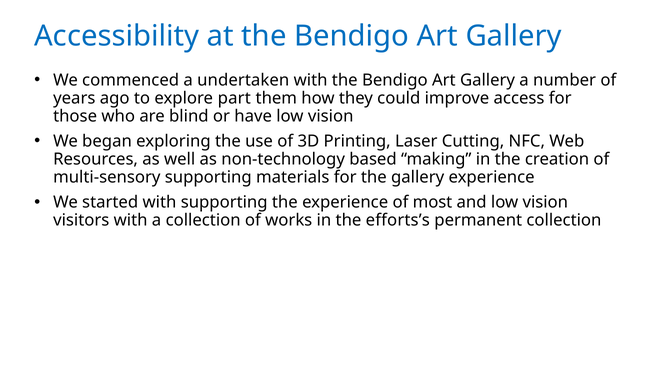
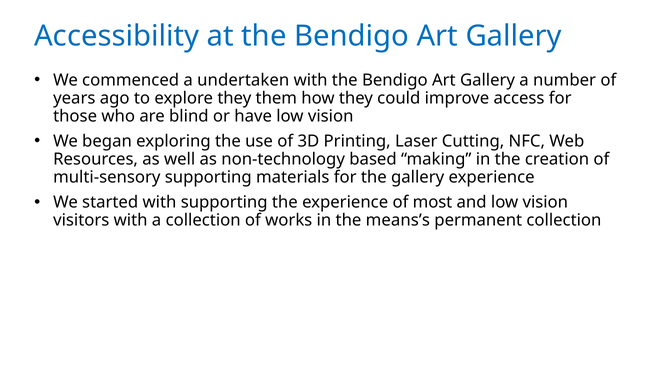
explore part: part -> they (234, 98)
efforts’s: efforts’s -> means’s (398, 220)
